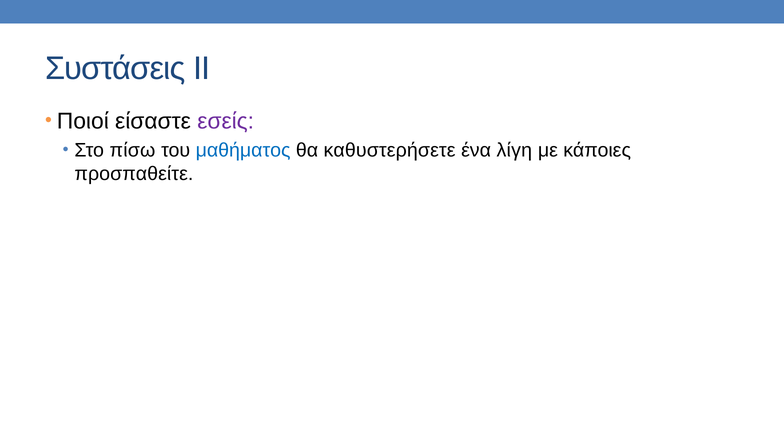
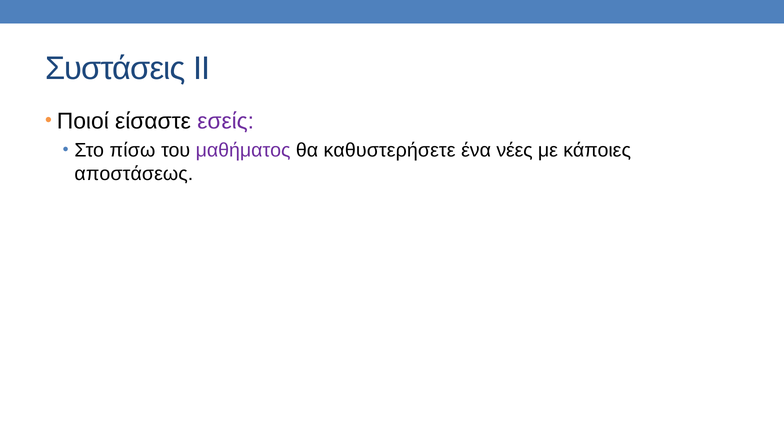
μαθήματος colour: blue -> purple (243, 150)
λίγη: λίγη -> νέες (515, 150)
προσπαθείτε: προσπαθείτε -> αποστάσεως (134, 174)
